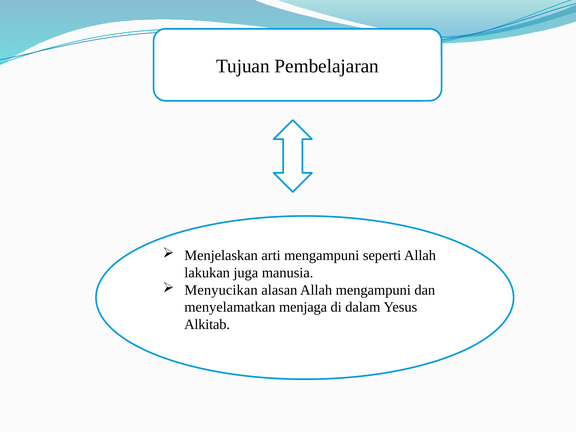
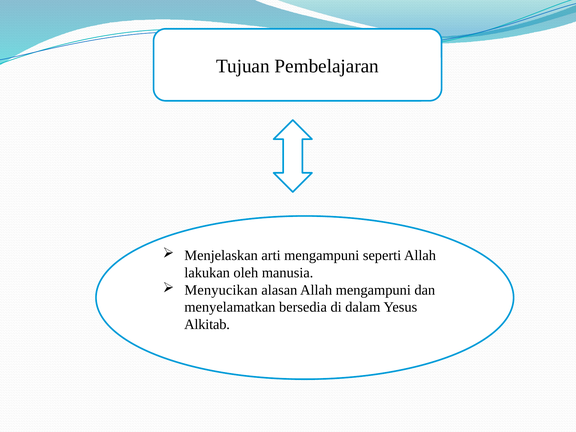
juga: juga -> oleh (246, 273)
menjaga: menjaga -> bersedia (303, 307)
